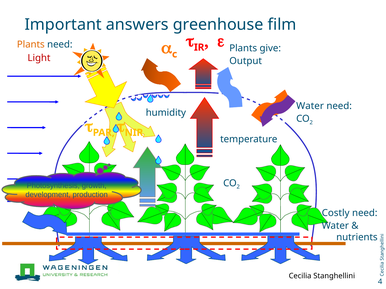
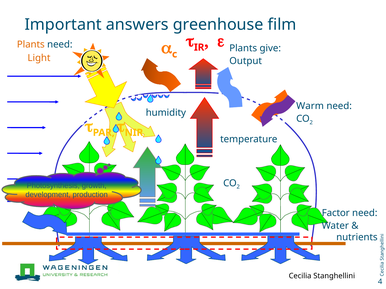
Light colour: red -> orange (39, 58)
Water: Water -> Warm (310, 106)
Costly: Costly -> Factor (336, 213)
